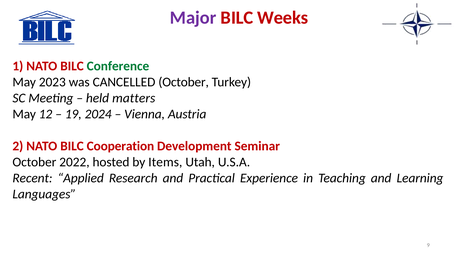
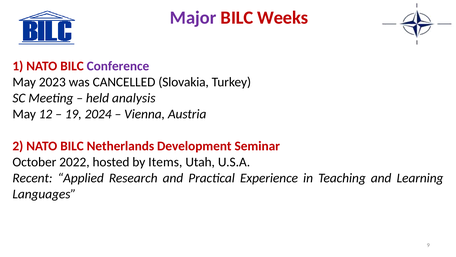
Conference colour: green -> purple (118, 66)
CANCELLED October: October -> Slovakia (184, 82)
matters: matters -> analysis (134, 98)
Cooperation: Cooperation -> Netherlands (120, 146)
